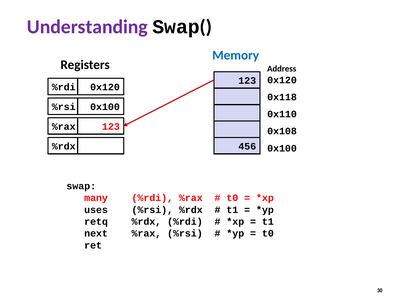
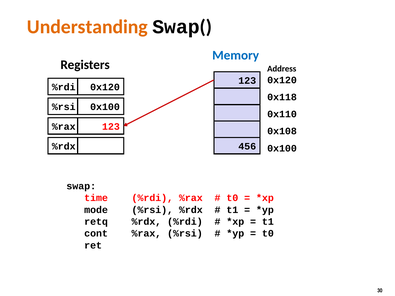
Understanding colour: purple -> orange (87, 27)
many: many -> time (96, 198)
uses: uses -> mode (96, 210)
next: next -> cont (96, 234)
